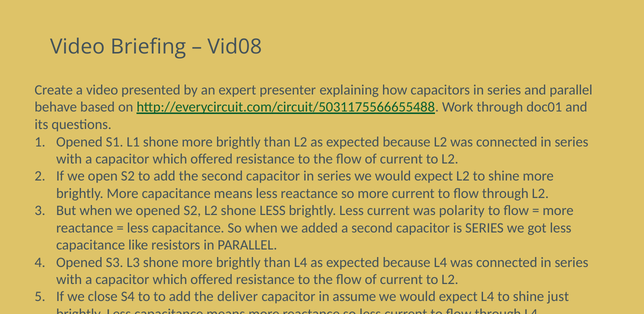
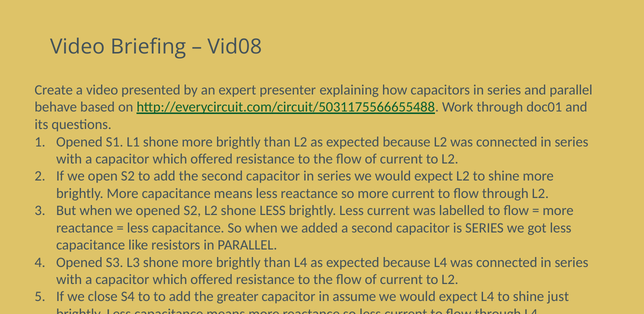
polarity: polarity -> labelled (462, 211)
deliver: deliver -> greater (238, 297)
